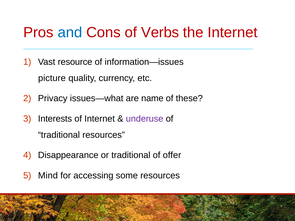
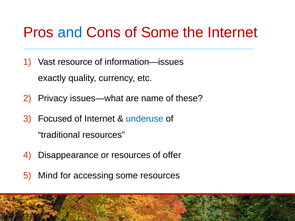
of Verbs: Verbs -> Some (160, 33)
picture: picture -> exactly (52, 78)
Interests: Interests -> Focused (55, 119)
underuse colour: purple -> blue (145, 119)
or traditional: traditional -> resources (131, 155)
